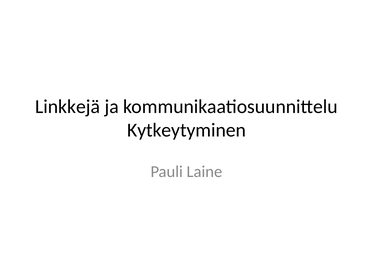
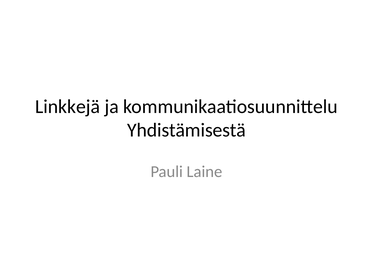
Kytkeytyminen: Kytkeytyminen -> Yhdistämisestä (186, 130)
